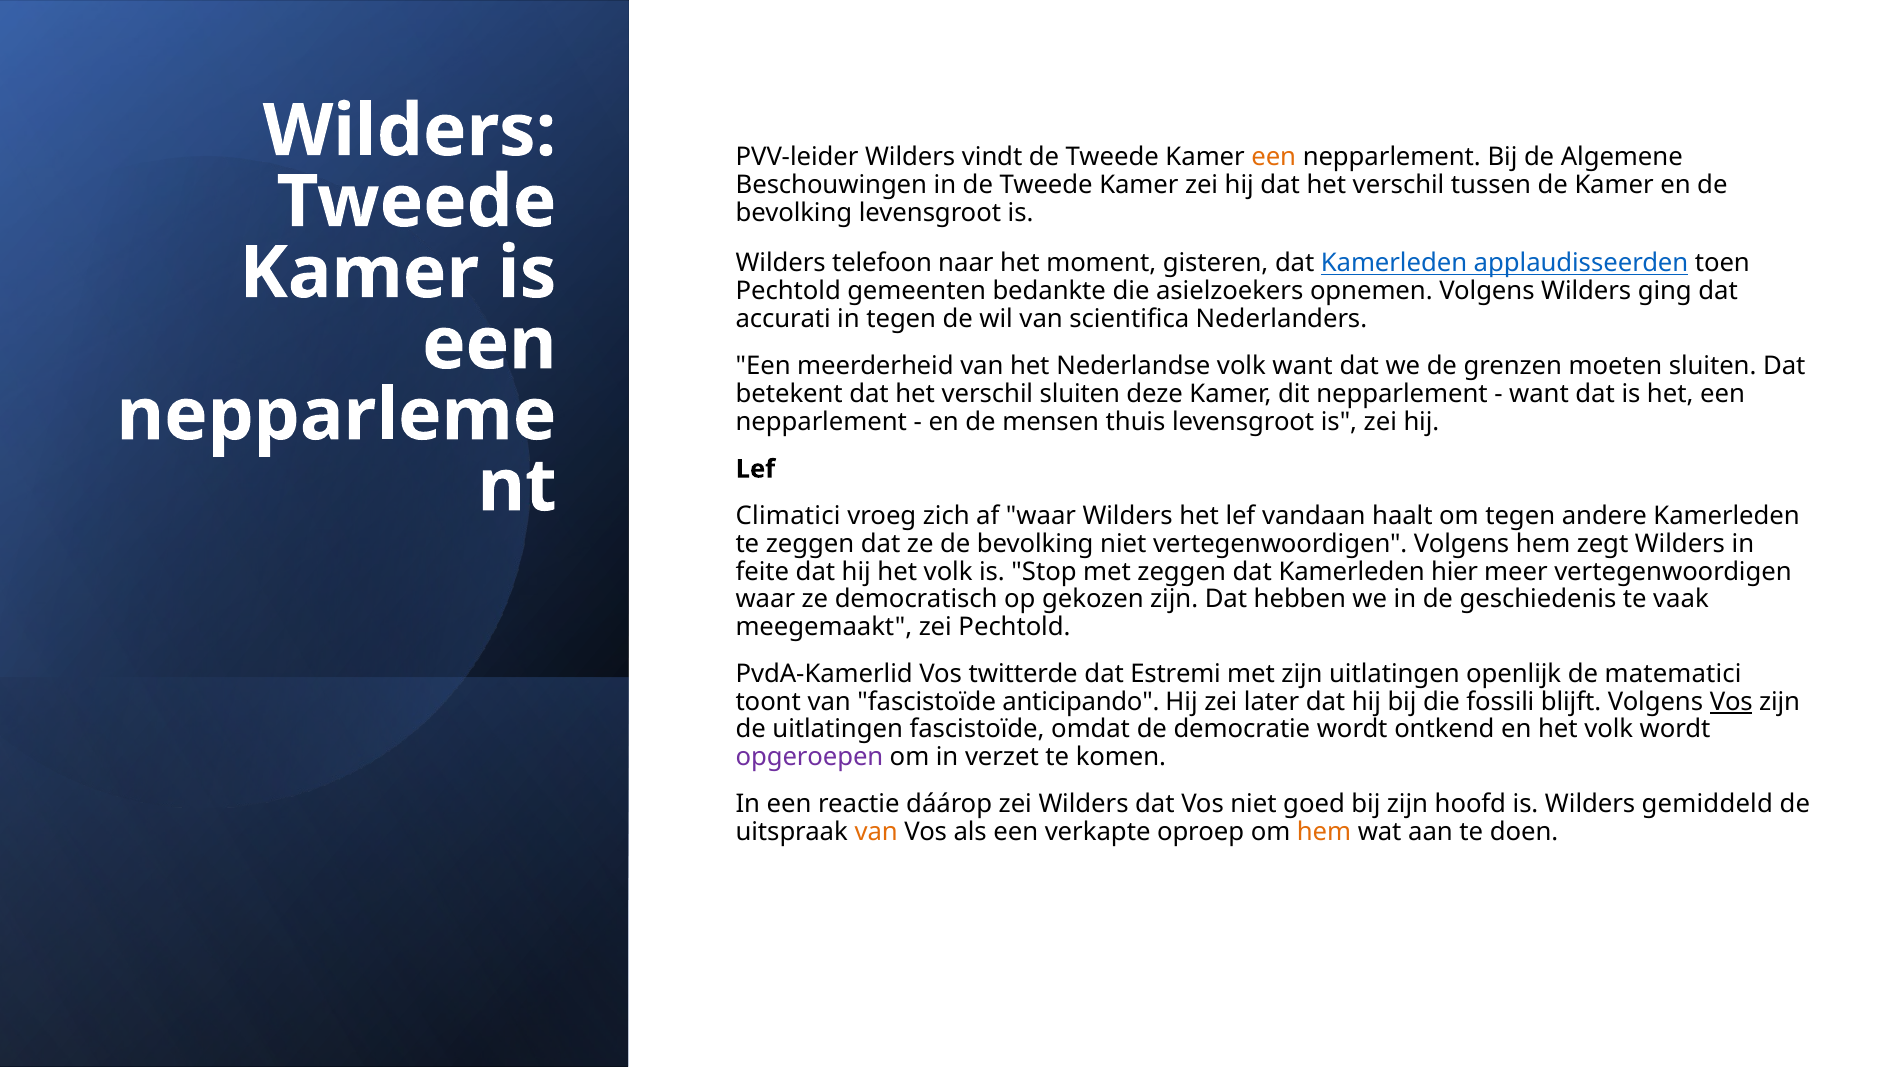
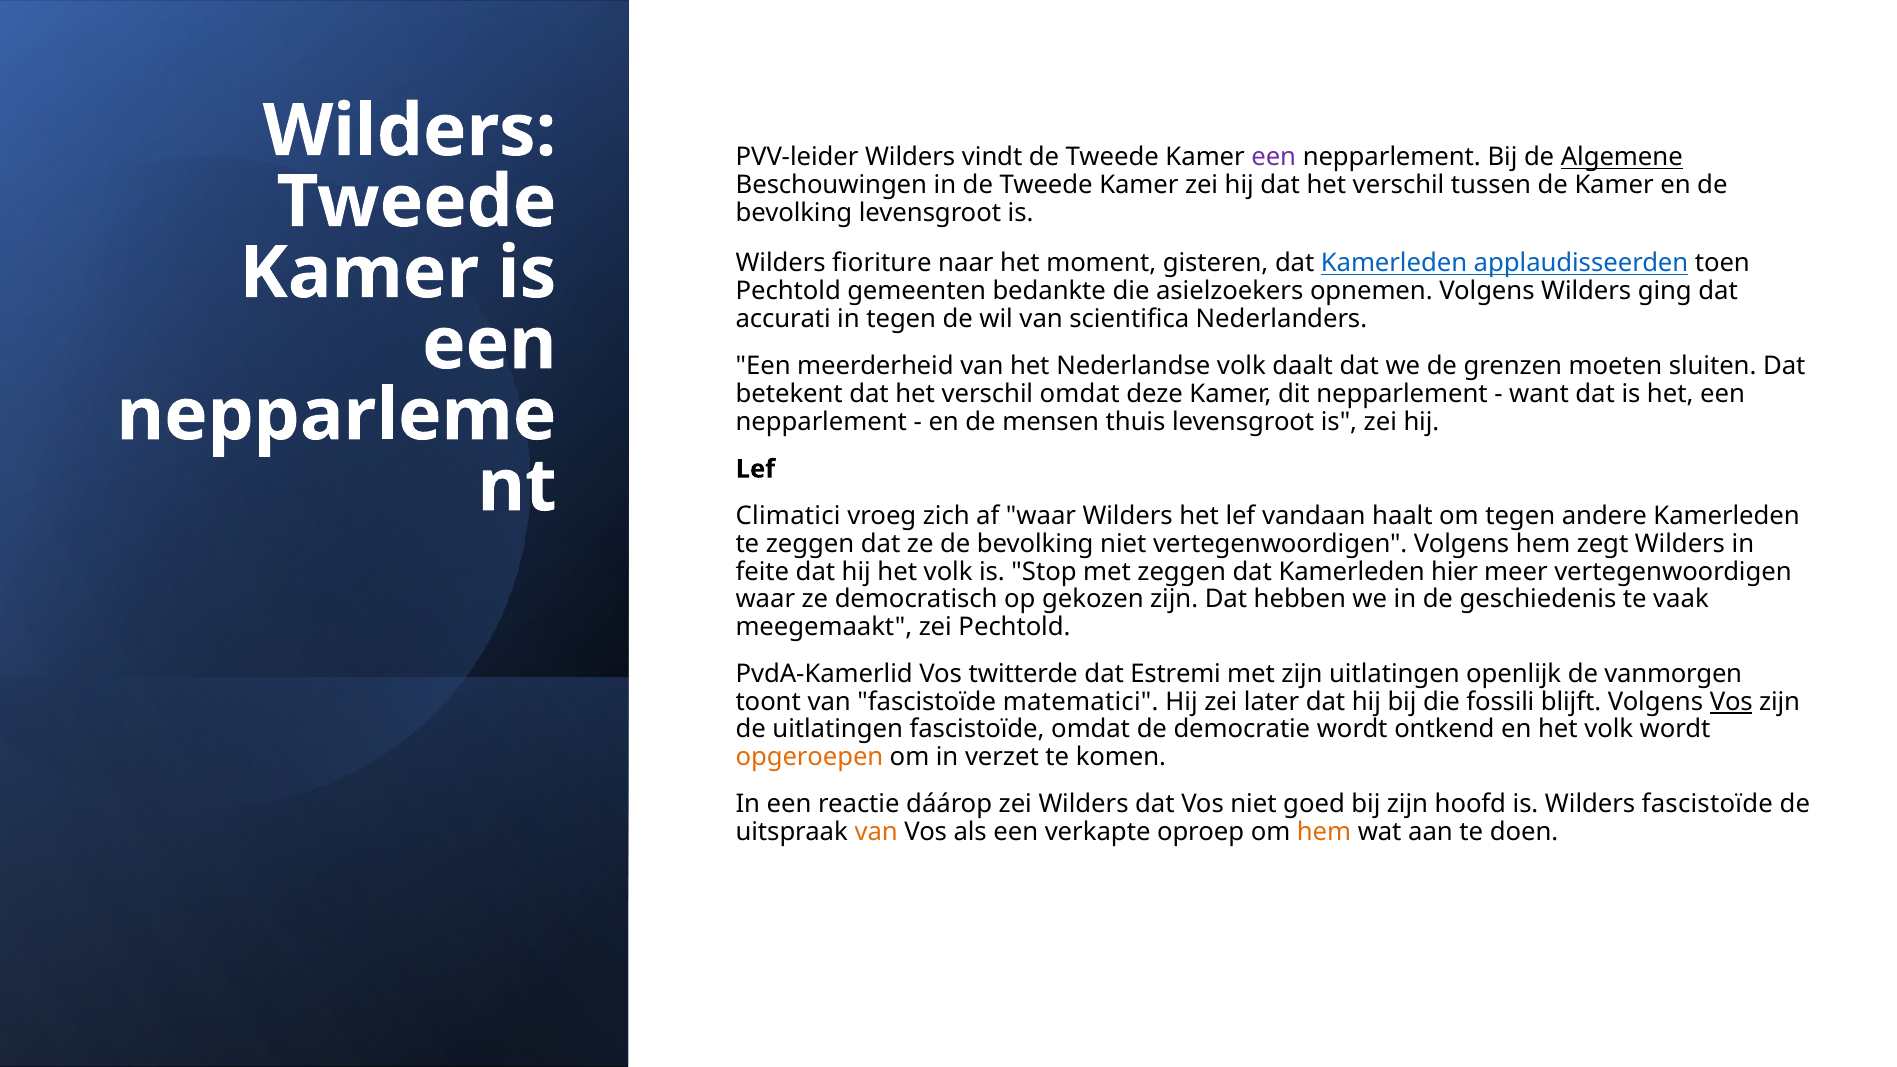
een colour: orange -> purple (1274, 157)
Algemene underline: none -> present (1622, 157)
telefoon: telefoon -> fioriture (882, 263)
volk want: want -> daalt (1303, 366)
verschil sluiten: sluiten -> omdat (1080, 394)
matematici: matematici -> vanmorgen (1673, 674)
anticipando: anticipando -> matematici (1081, 702)
opgeroepen colour: purple -> orange (810, 757)
Wilders gemiddeld: gemiddeld -> fascistoïde (1707, 805)
